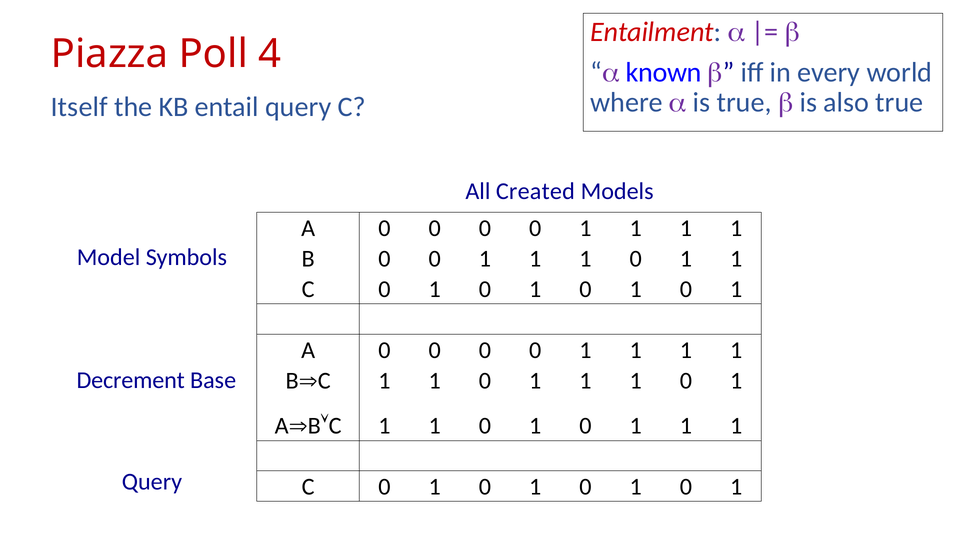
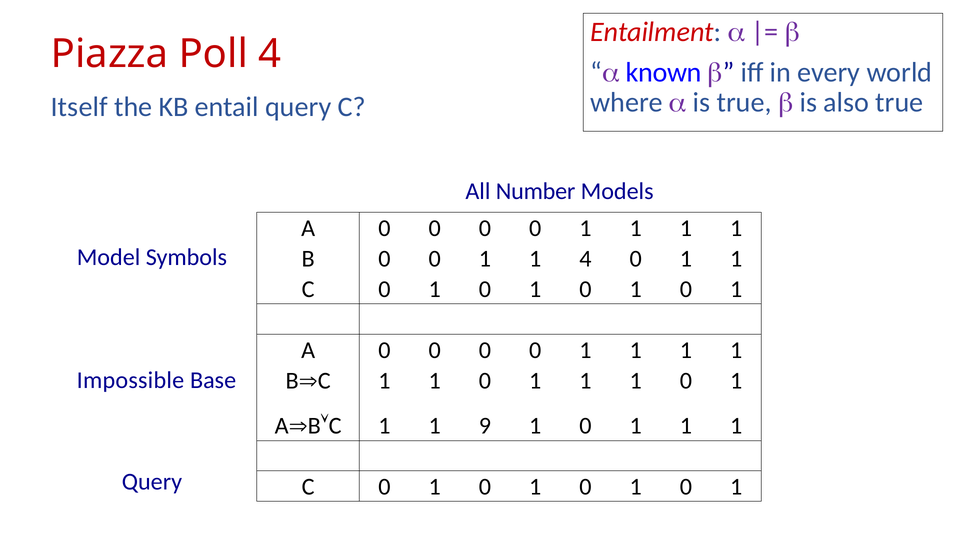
Created: Created -> Number (536, 191)
1: 1 -> 4 (585, 259)
Decrement: Decrement -> Impossible (130, 380)
ABC 1 1 0: 0 -> 9 (485, 426)
